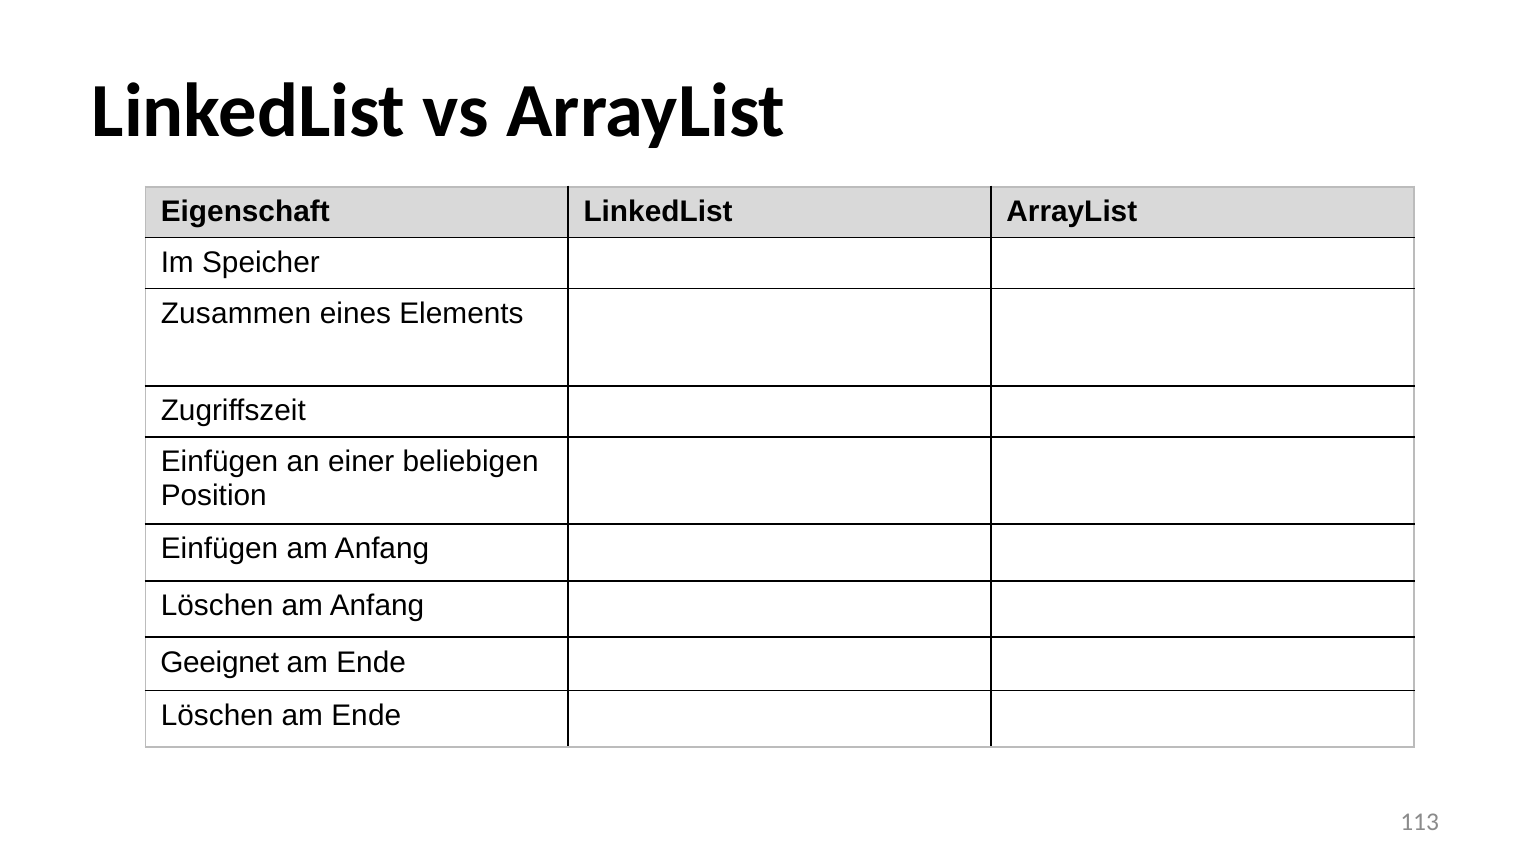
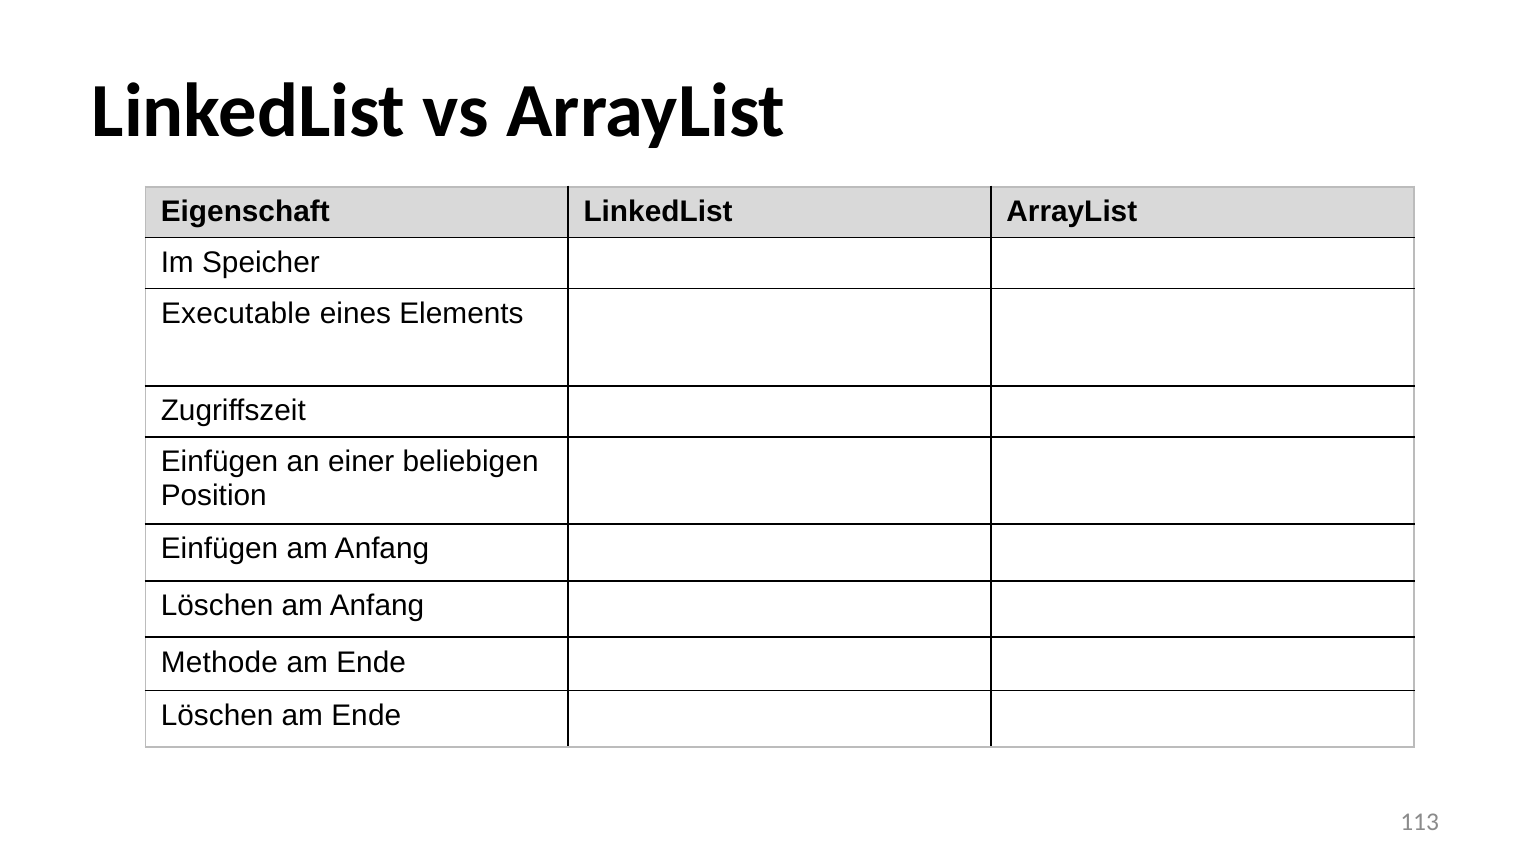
Zusammen: Zusammen -> Executable (236, 313)
Geeignet: Geeignet -> Methode (219, 662)
